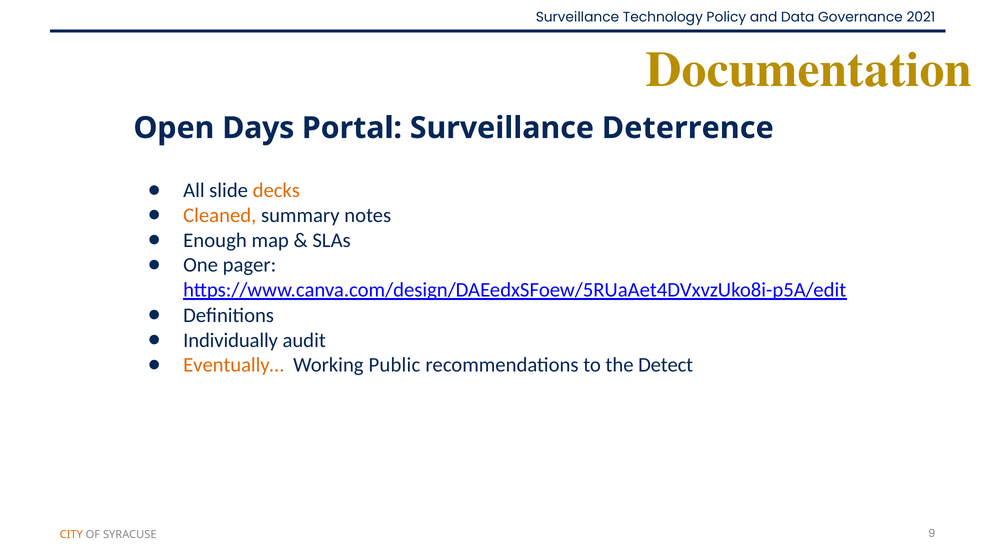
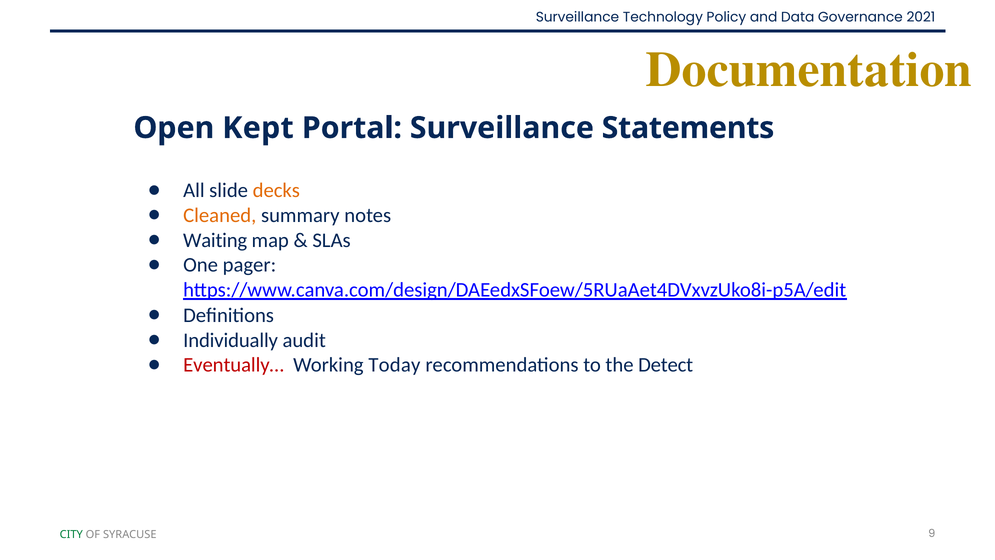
Days: Days -> Kept (258, 128)
Deterrence: Deterrence -> Statements (688, 128)
Enough: Enough -> Waiting (215, 240)
Eventually… colour: orange -> red (234, 365)
Public: Public -> Today (394, 365)
CITY colour: orange -> green (71, 534)
